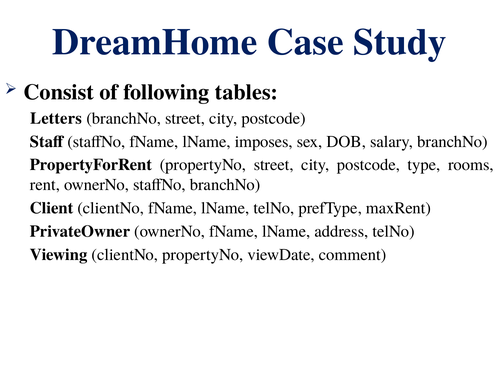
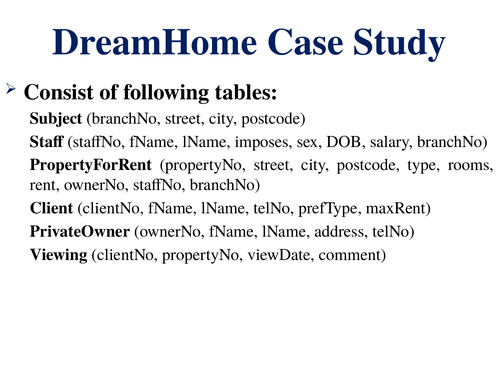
Letters: Letters -> Subject (56, 118)
